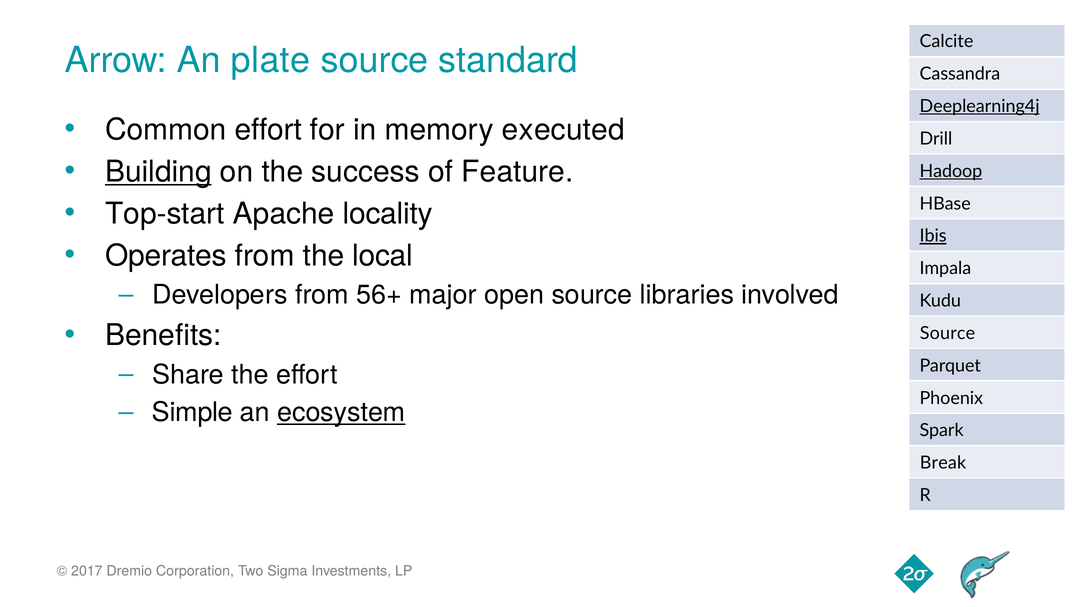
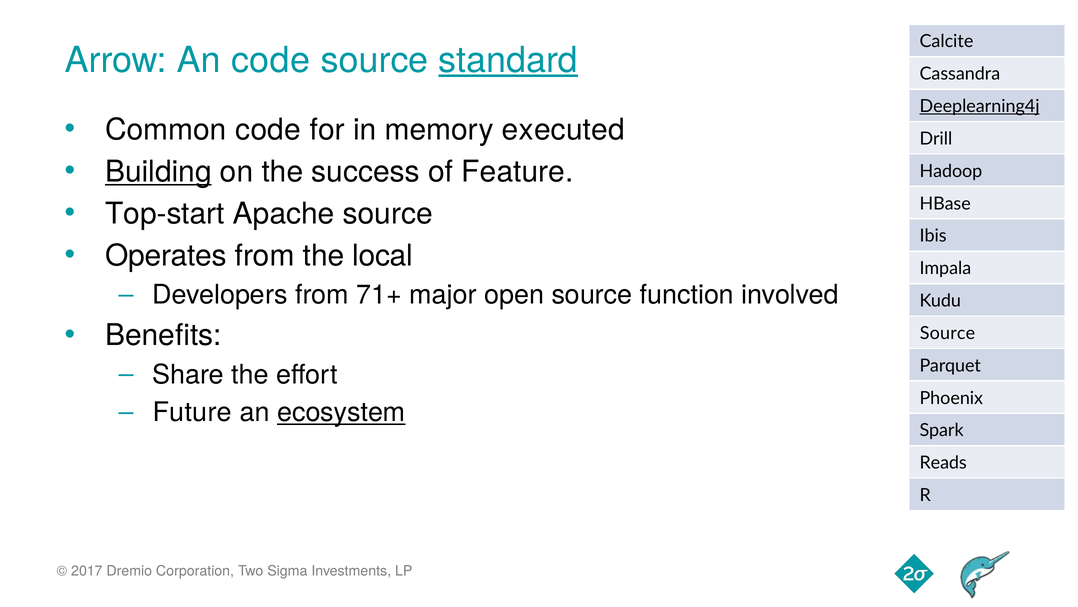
An plate: plate -> code (271, 60)
standard underline: none -> present (508, 60)
Common effort: effort -> code (268, 130)
Hadoop underline: present -> none (951, 171)
Apache locality: locality -> source (388, 214)
Ibis underline: present -> none (933, 236)
56+: 56+ -> 71+ (379, 295)
libraries: libraries -> function (687, 295)
Simple: Simple -> Future (192, 412)
Break: Break -> Reads (943, 462)
